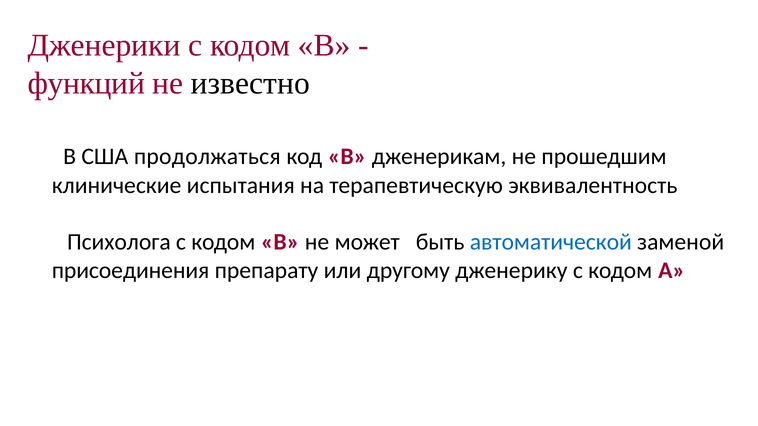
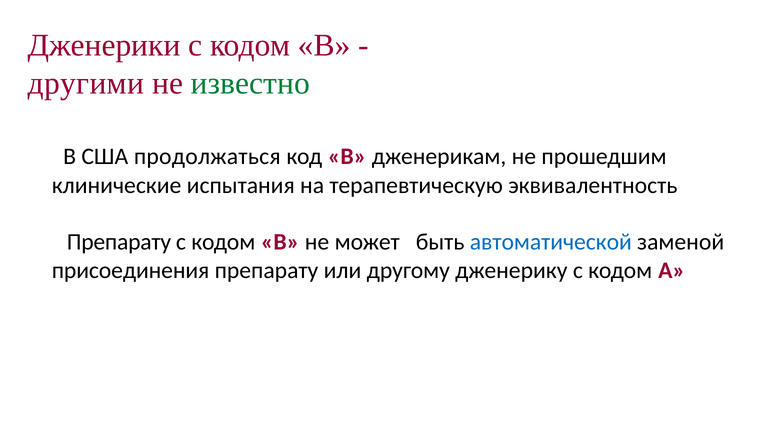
функций: функций -> другими (86, 83)
известно colour: black -> green (251, 83)
Психолога: Психолога -> Препарату (119, 242)
